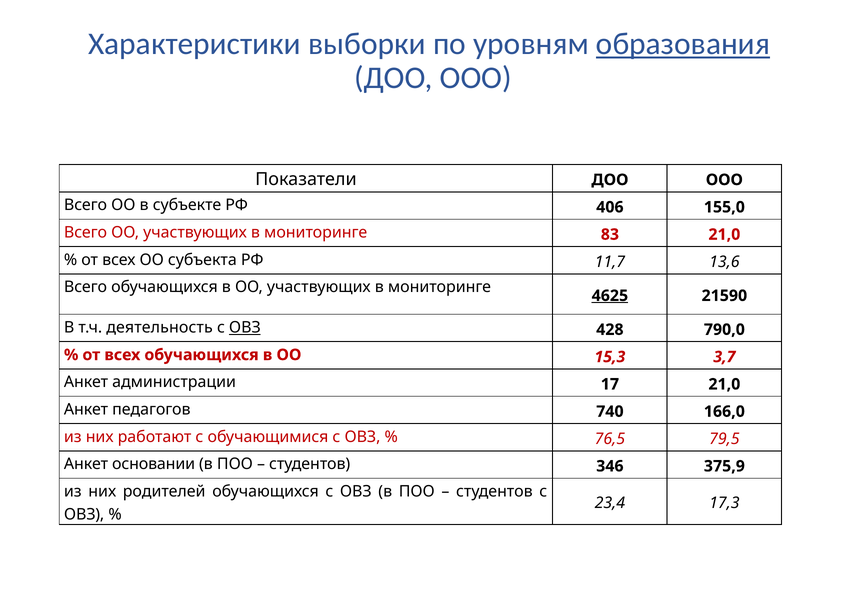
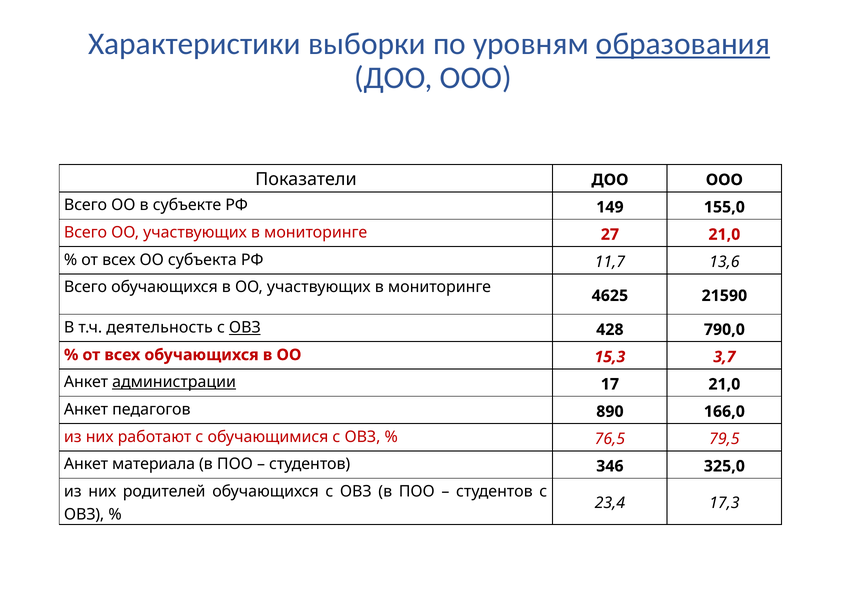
406: 406 -> 149 (610, 207)
83: 83 -> 27 (610, 235)
4625 underline: present -> none (610, 296)
администрации underline: none -> present (174, 382)
740: 740 -> 890 (610, 412)
основании: основании -> материала (154, 464)
375,9: 375,9 -> 325,0 (724, 466)
